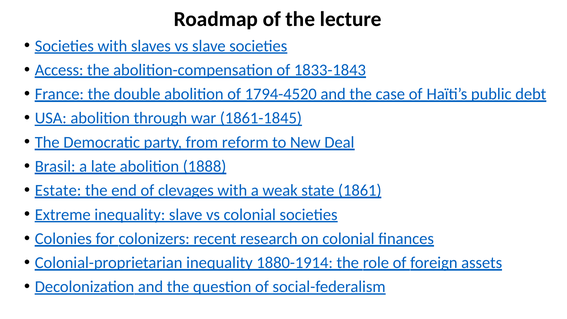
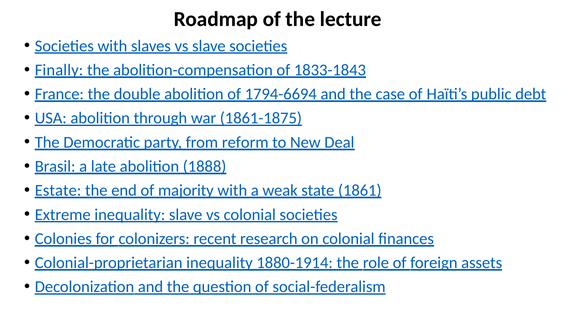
Access: Access -> Finally (59, 70)
1794-4520: 1794-4520 -> 1794-6694 (281, 94)
1861-1845: 1861-1845 -> 1861-1875 (261, 118)
clevages: clevages -> majority (186, 190)
